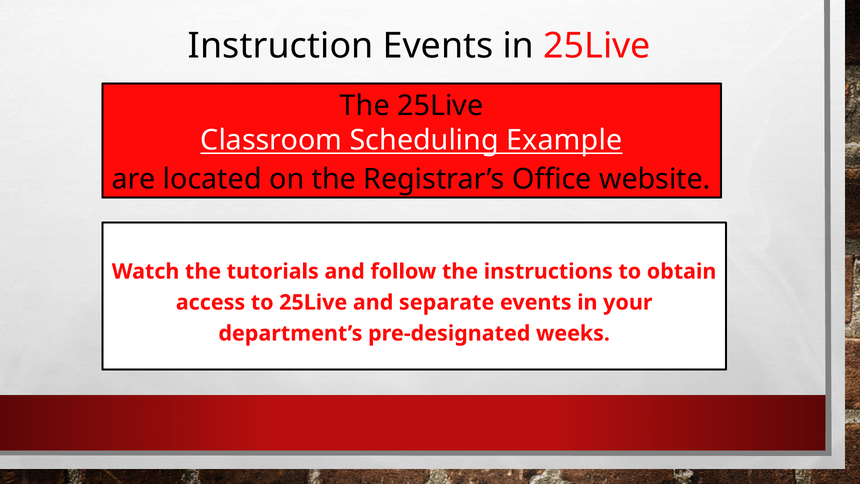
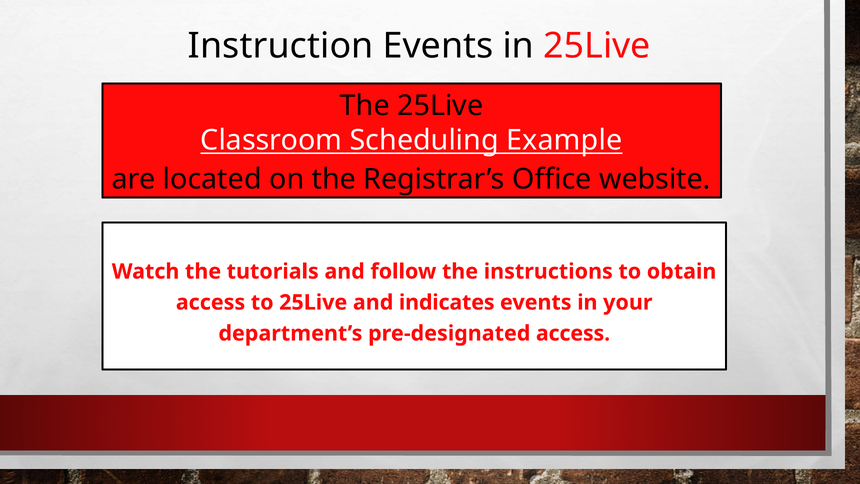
separate: separate -> indicates (447, 302)
pre-designated weeks: weeks -> access (573, 333)
